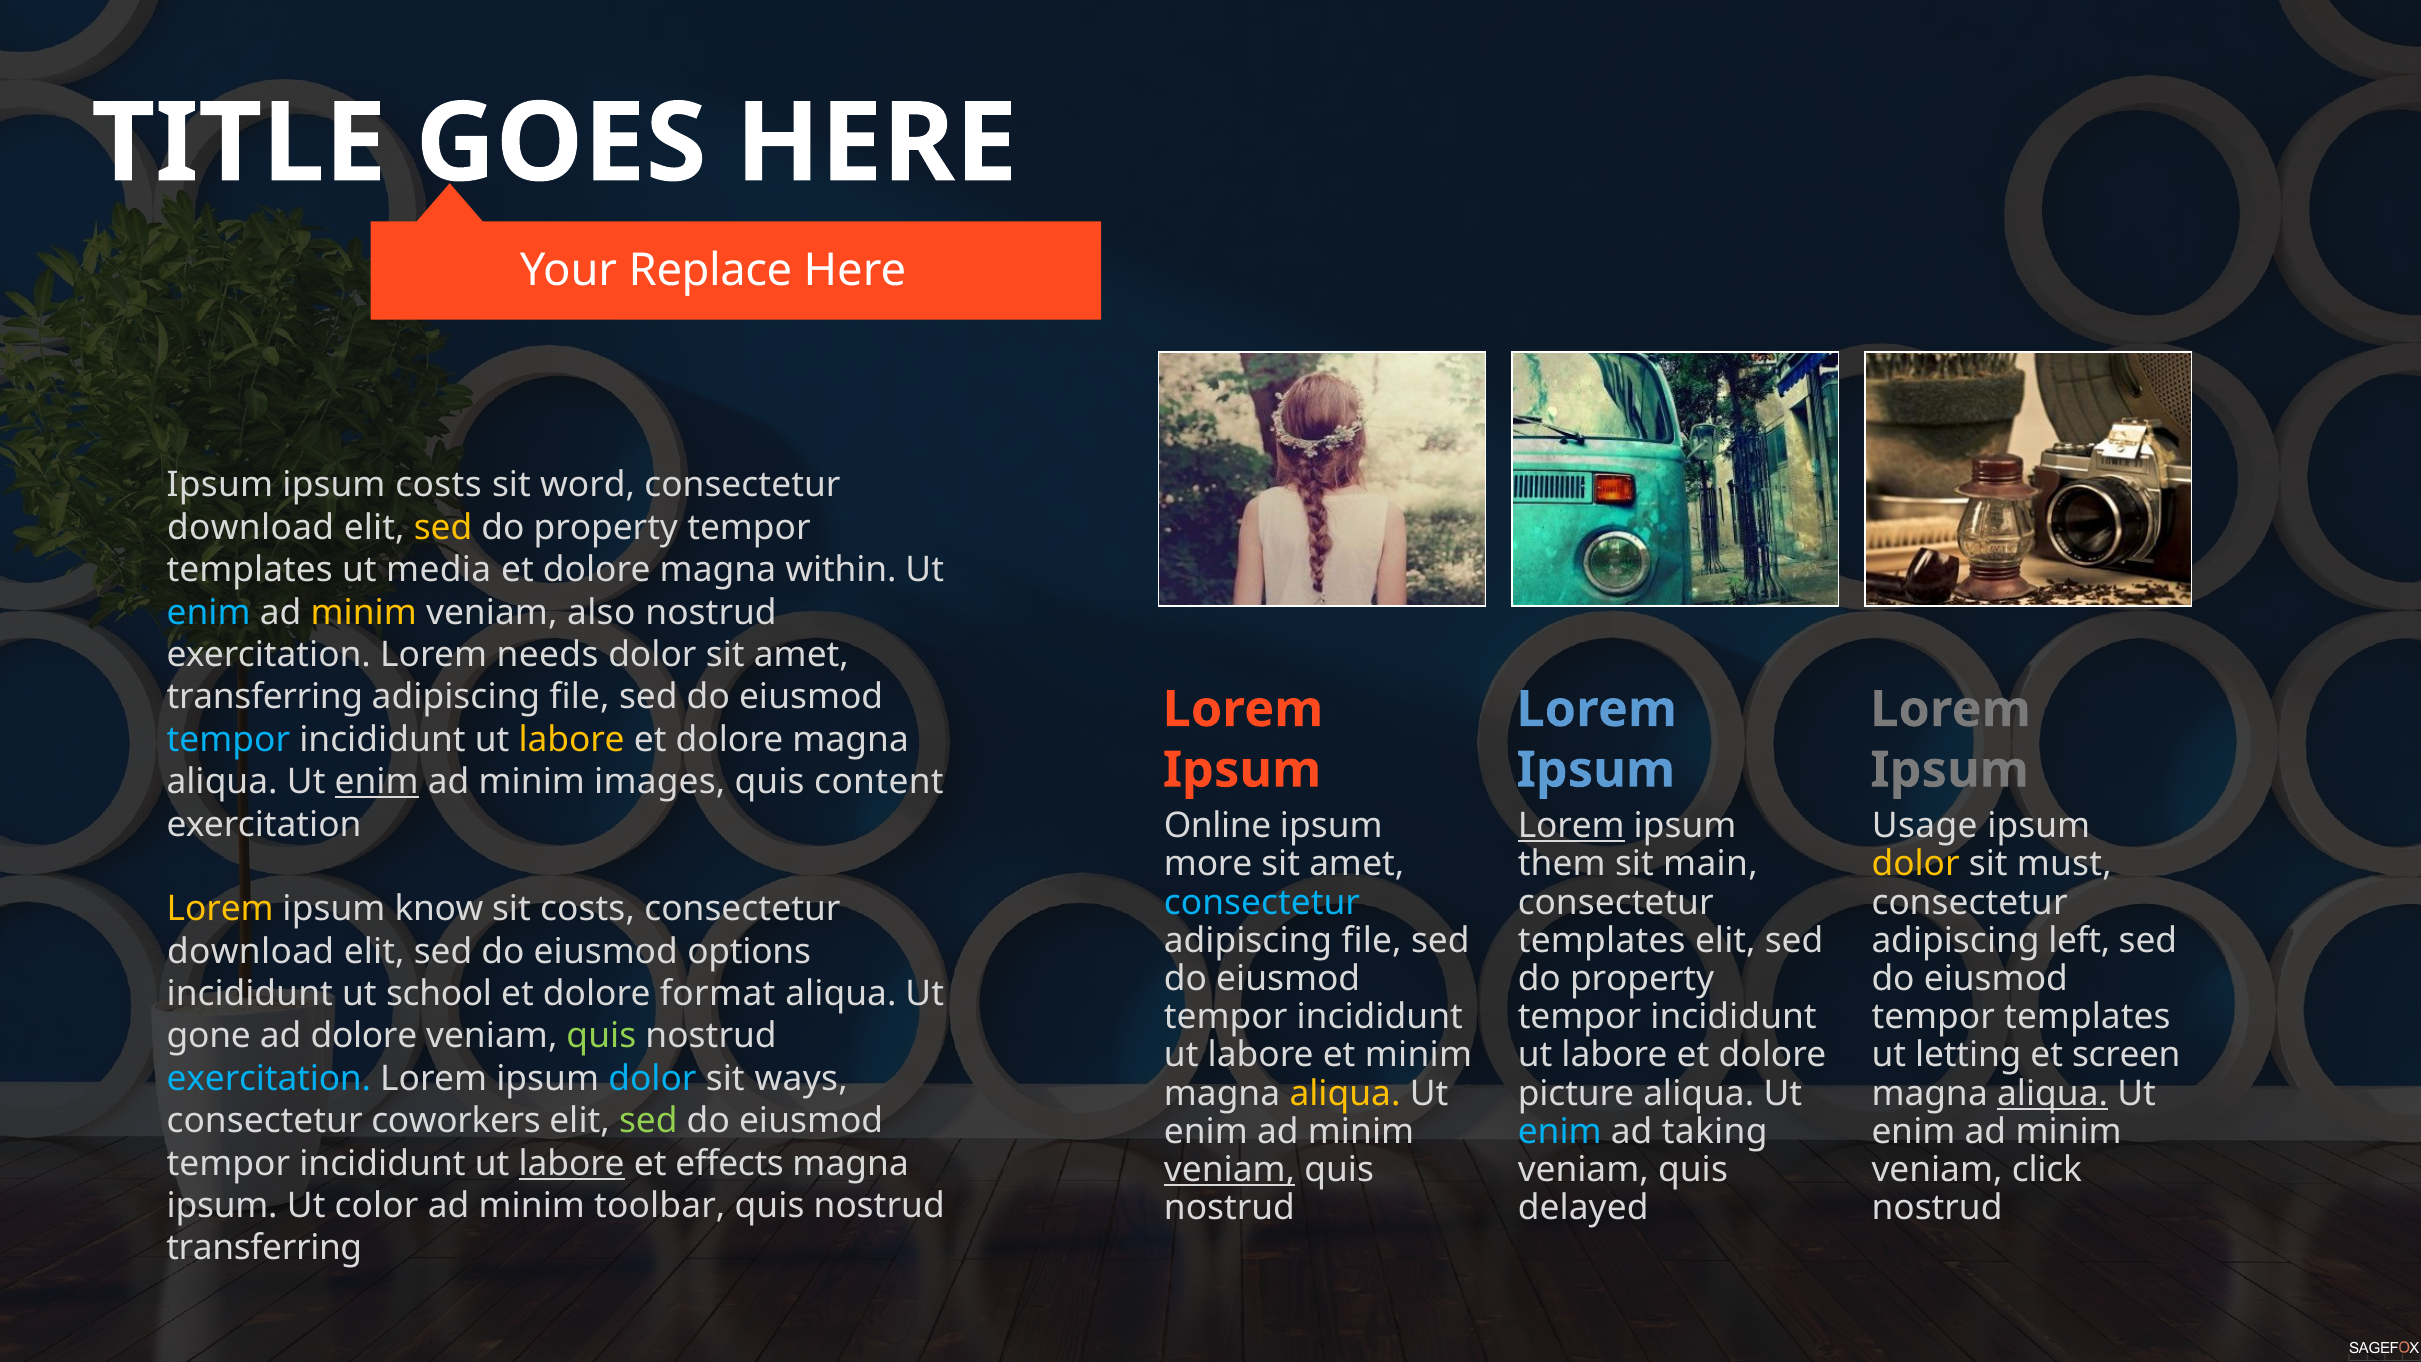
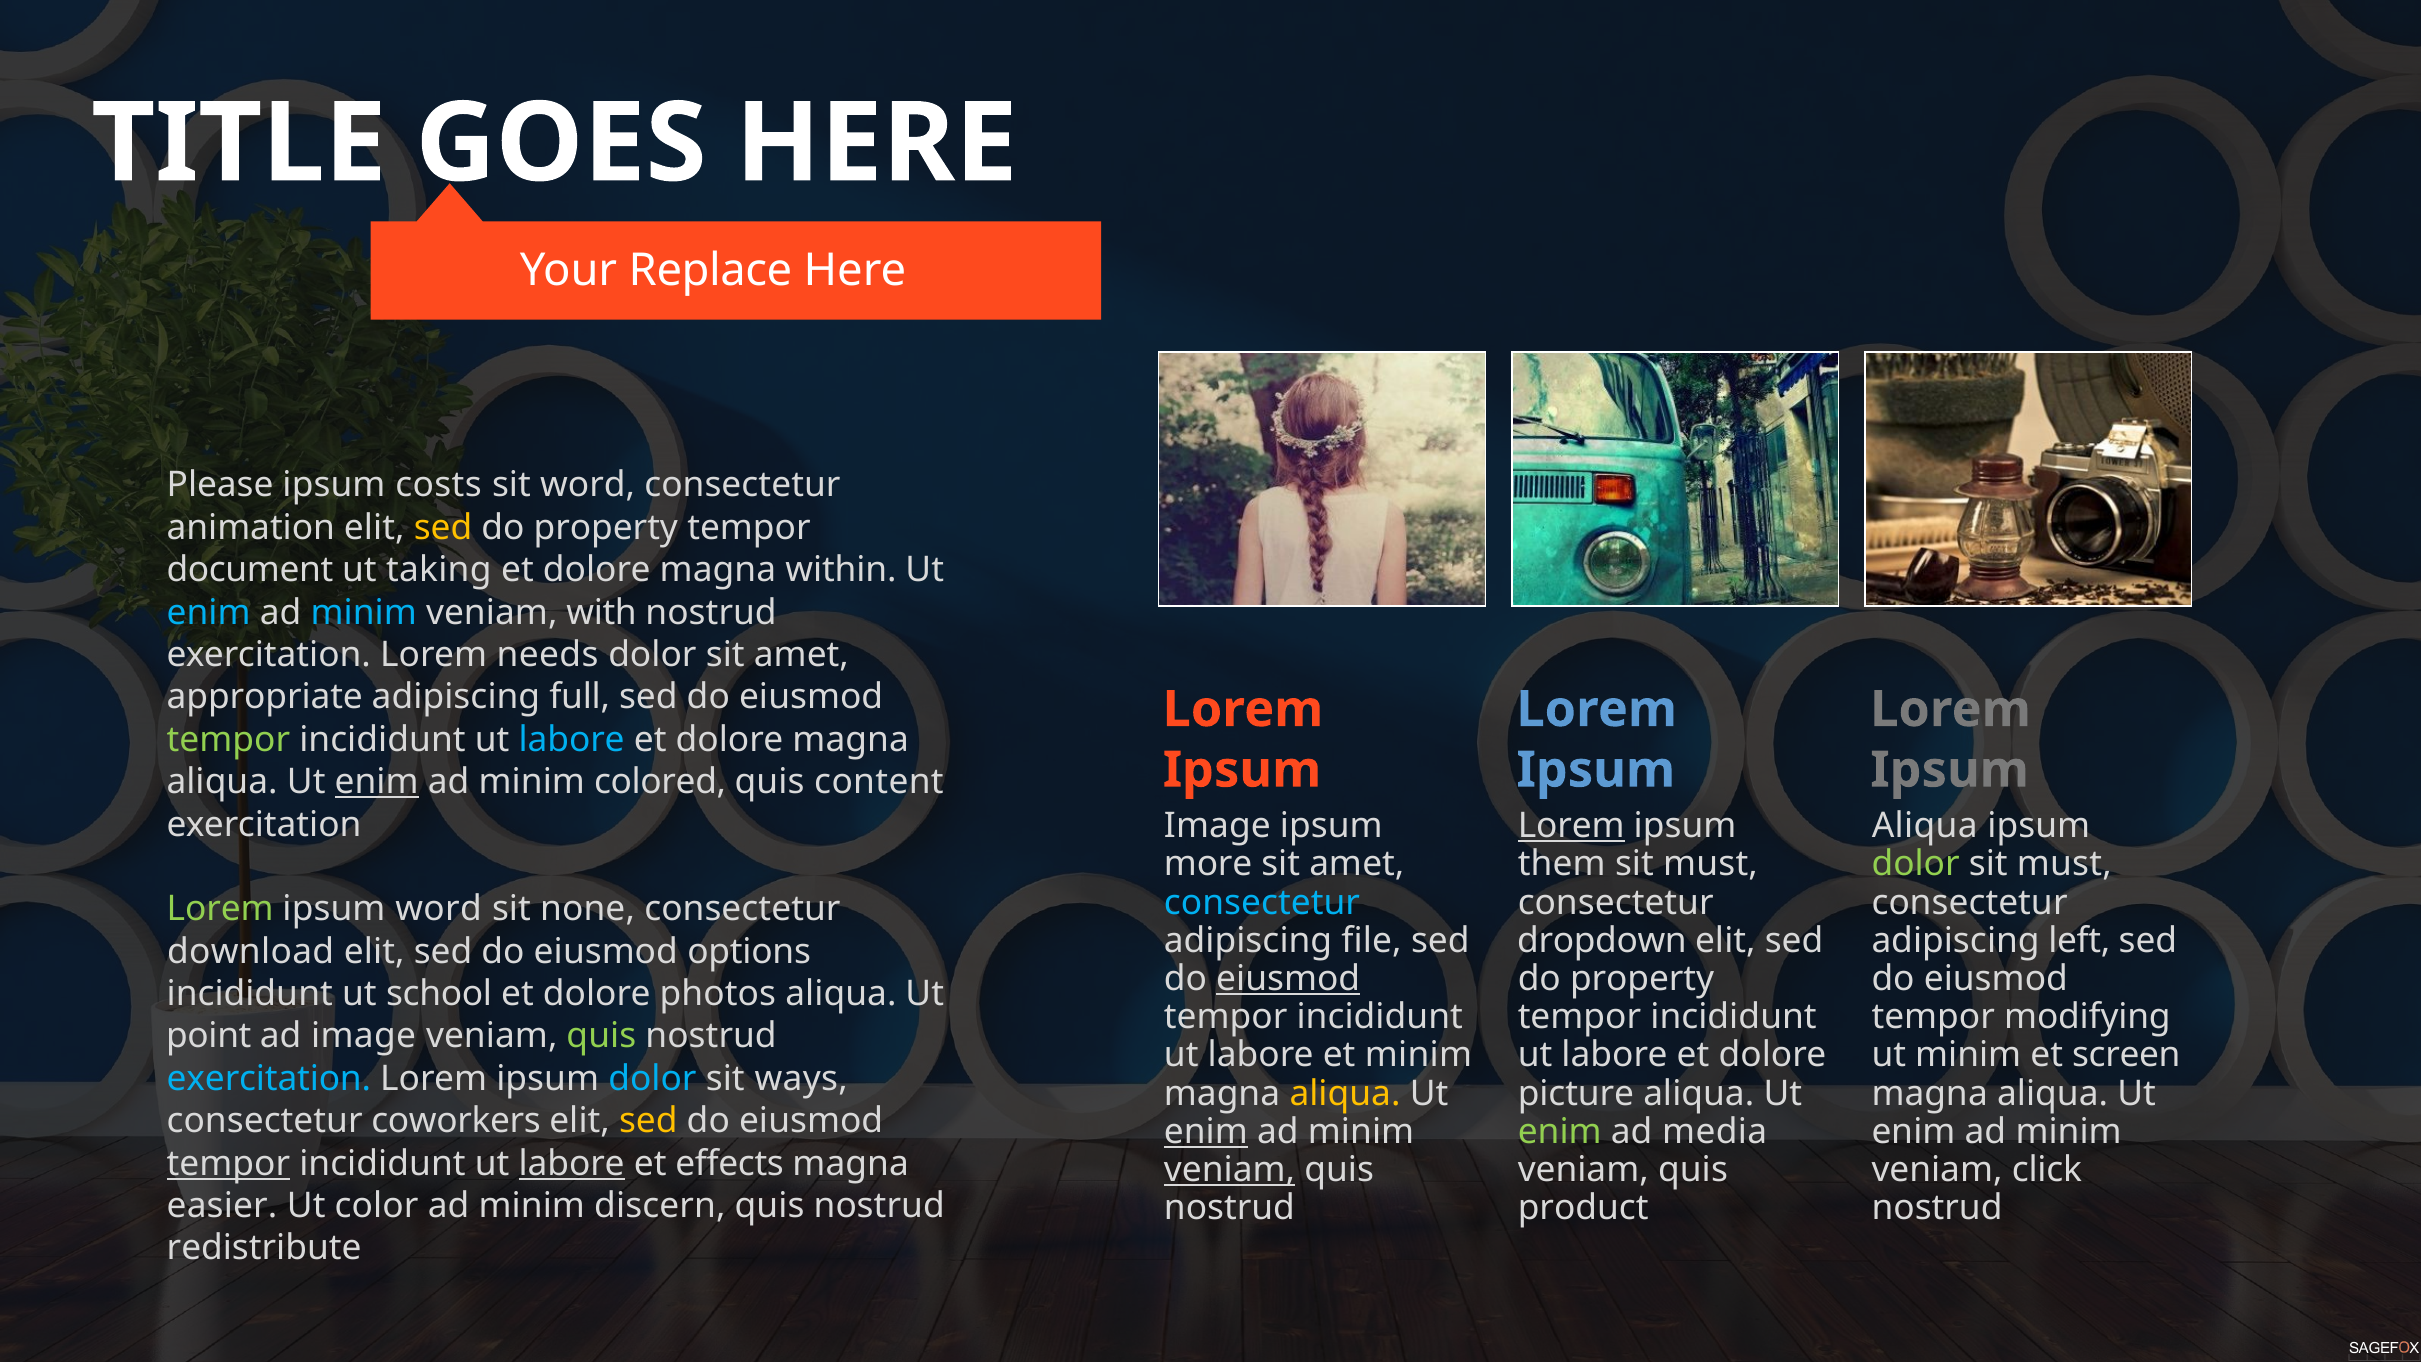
Ipsum: Ipsum -> Please (220, 485)
download: download -> animation (251, 527)
templates: templates -> document (250, 570)
media: media -> taking (439, 570)
minim colour: yellow -> light blue (364, 612)
also: also -> with (602, 612)
transferring: transferring -> appropriate (265, 697)
file: file -> full (580, 697)
tempor colour: light blue -> light green (228, 739)
labore colour: yellow -> light blue (572, 739)
images: images -> colored (660, 782)
Online: Online -> Image (1217, 826)
Usage: Usage -> Aliqua (1925, 826)
main: main -> must (1711, 864)
dolor colour: yellow -> light green (1916, 864)
Lorem colour: yellow -> light green (220, 909)
ipsum know: know -> word (439, 909)
sit costs: costs -> none (588, 909)
templates: templates -> dropdown (1602, 941)
eiusmod underline: none -> present (1288, 979)
format: format -> photos (718, 994)
templates: templates -> modifying (2087, 1017)
gone: gone -> point (209, 1036)
ad dolore: dolore -> image (364, 1036)
ut letting: letting -> minim (1968, 1055)
aliqua underline: present -> none (2053, 1093)
sed colour: light green -> yellow (648, 1121)
enim underline: none -> present (1206, 1131)
enim colour: light blue -> light green (1560, 1131)
taking: taking -> media (1715, 1131)
tempor underline: none -> present (228, 1163)
ipsum: ipsum -> easier (222, 1206)
toolbar: toolbar -> discern (660, 1206)
delayed: delayed -> product (1583, 1208)
transferring: transferring -> redistribute (264, 1248)
